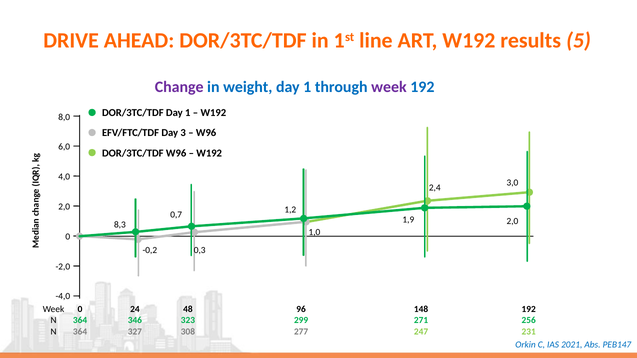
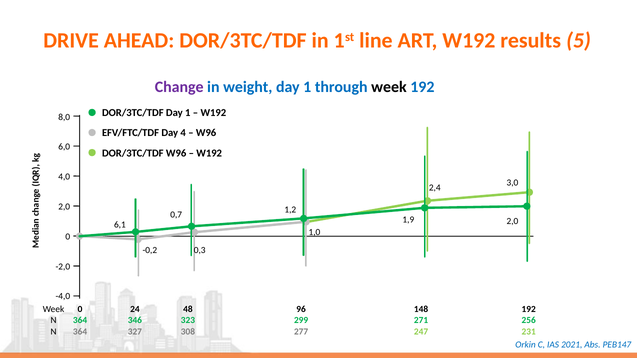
week colour: purple -> black (389, 87)
3: 3 -> 4 (183, 133)
8,3: 8,3 -> 6,1 (120, 225)
